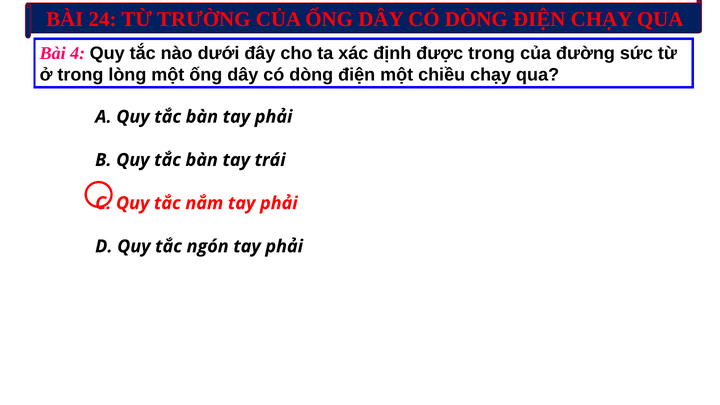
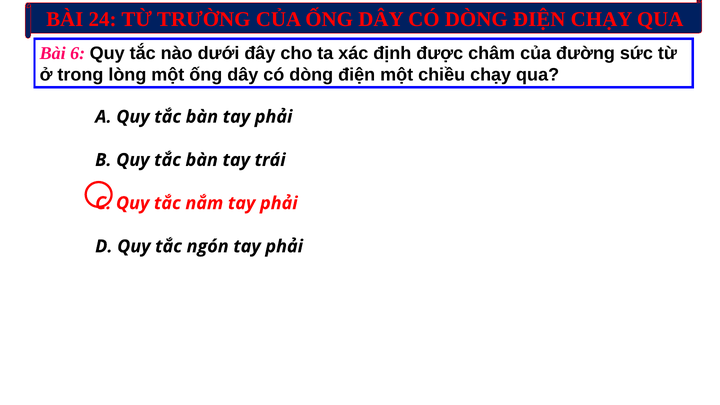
4: 4 -> 6 (78, 53)
được trong: trong -> châm (492, 53)
